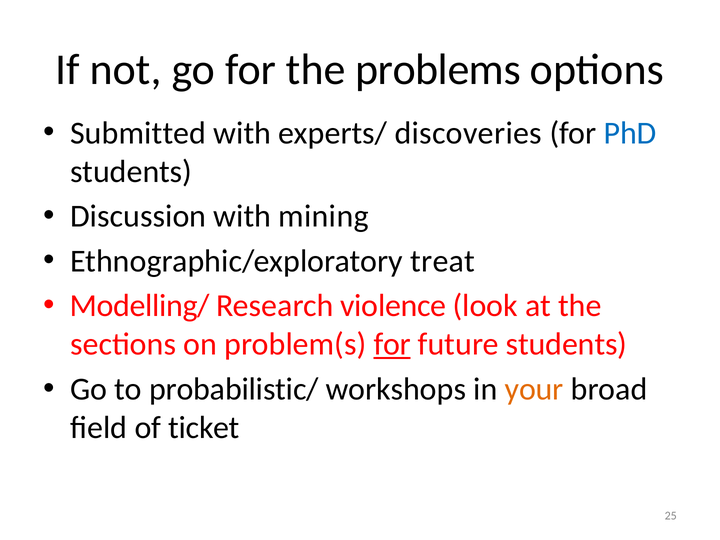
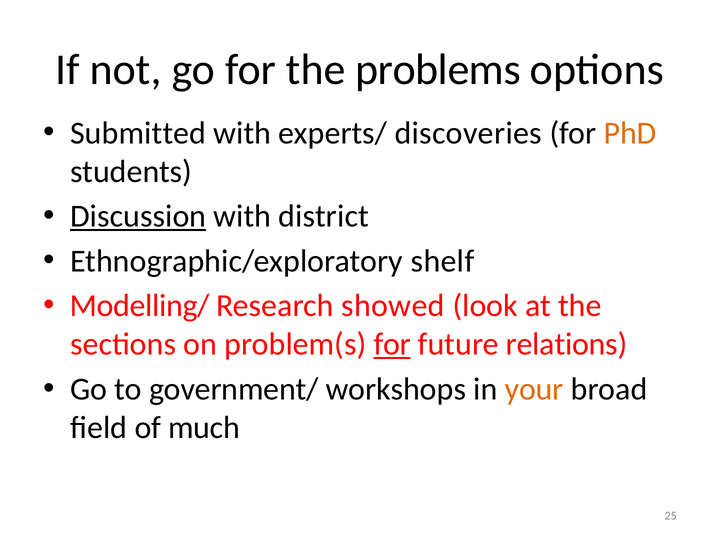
PhD colour: blue -> orange (630, 133)
Discussion underline: none -> present (138, 216)
mining: mining -> district (324, 216)
treat: treat -> shelf (443, 261)
violence: violence -> showed (393, 306)
future students: students -> relations (567, 344)
probabilistic/: probabilistic/ -> government/ (234, 389)
ticket: ticket -> much (204, 428)
